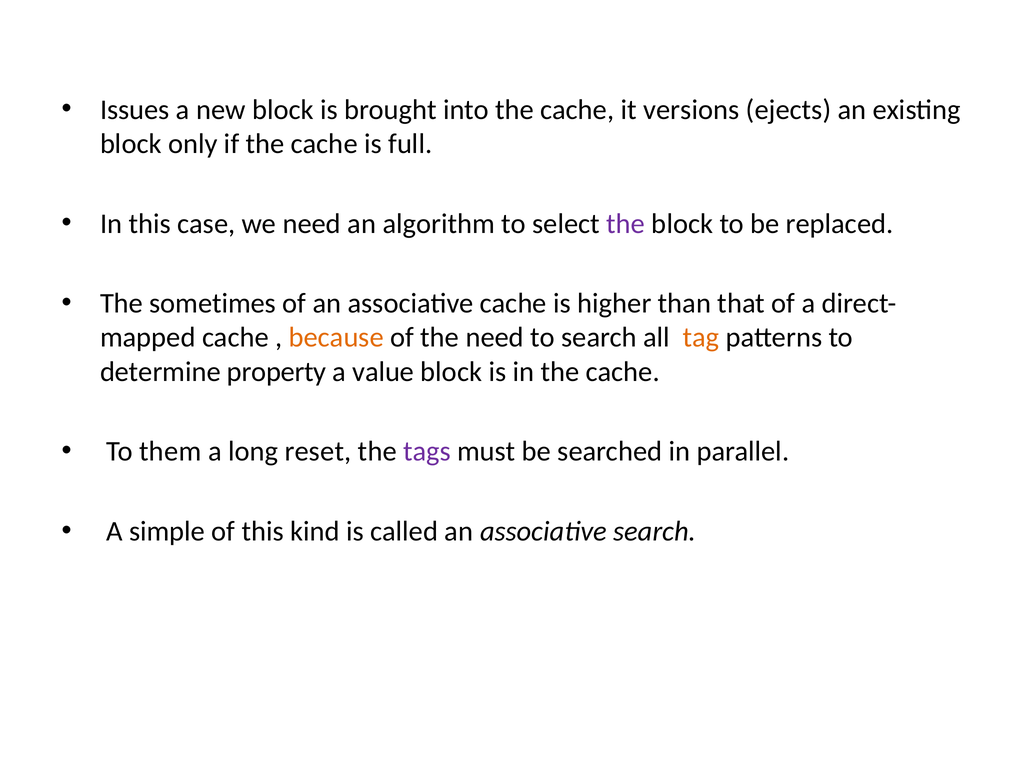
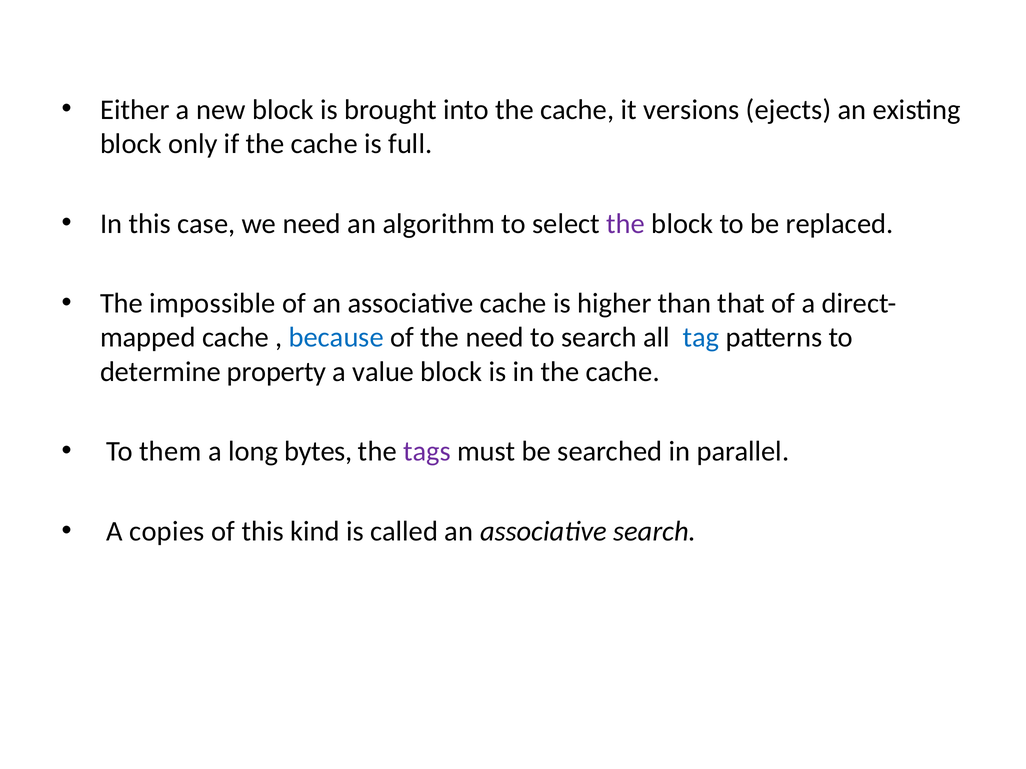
Issues: Issues -> Either (135, 110)
sometimes: sometimes -> impossible (213, 304)
because colour: orange -> blue (336, 338)
tag colour: orange -> blue (701, 338)
reset: reset -> bytes (318, 452)
simple: simple -> copies (167, 532)
